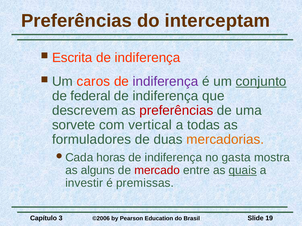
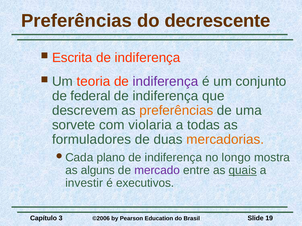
interceptam: interceptam -> decrescente (218, 21)
caros: caros -> teoria (93, 82)
conjunto underline: present -> none (261, 82)
preferências colour: red -> orange (176, 111)
vertical: vertical -> violaria (150, 125)
horas: horas -> plano (111, 158)
gasta: gasta -> longo (236, 158)
mercado colour: red -> purple (157, 171)
premissas: premissas -> executivos (145, 183)
